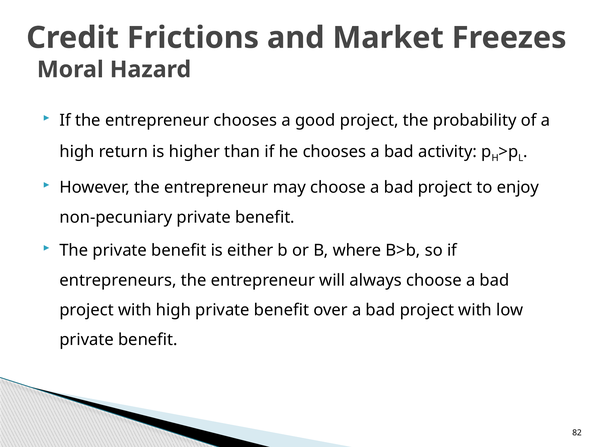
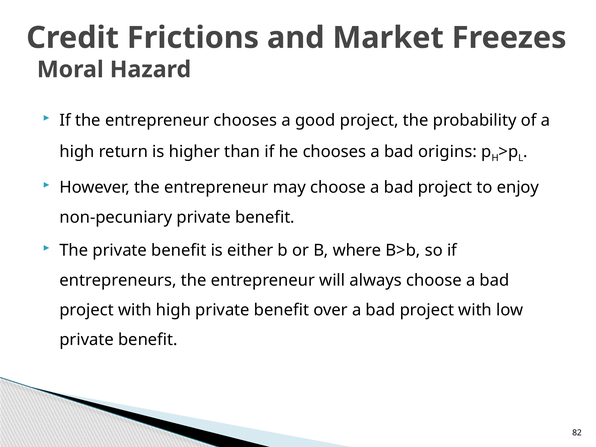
activity: activity -> origins (448, 152)
